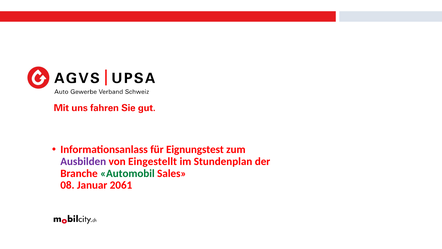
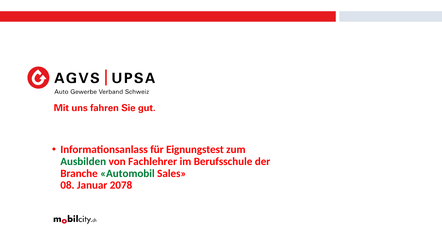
Ausbilden colour: purple -> green (83, 161)
Eingestellt: Eingestellt -> Fachlehrer (153, 161)
Stundenplan: Stundenplan -> Berufsschule (223, 161)
2061: 2061 -> 2078 (121, 185)
